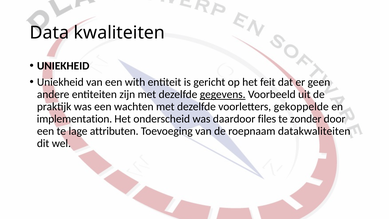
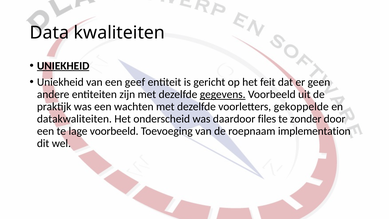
UNIEKHEID underline: none -> present (63, 66)
with: with -> geef (135, 82)
implementation: implementation -> datakwaliteiten (74, 119)
lage attributen: attributen -> voorbeeld (114, 131)
datakwaliteiten: datakwaliteiten -> implementation (314, 131)
